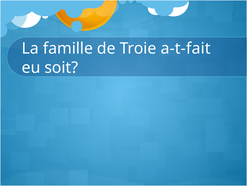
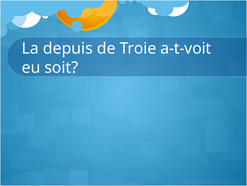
famille: famille -> depuis (68, 48)
a-t-fait: a-t-fait -> a-t-voit (186, 48)
